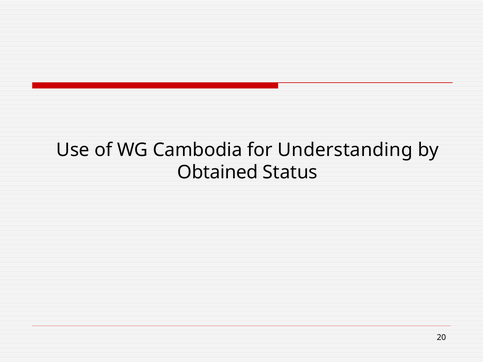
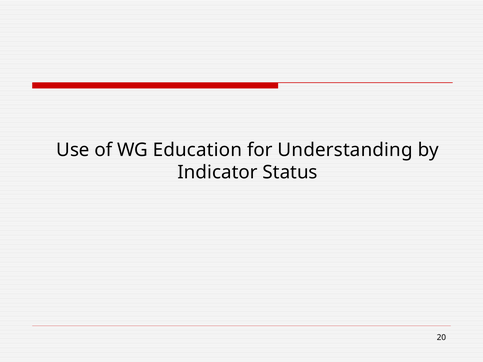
Cambodia: Cambodia -> Education (197, 150)
Obtained: Obtained -> Indicator (218, 173)
